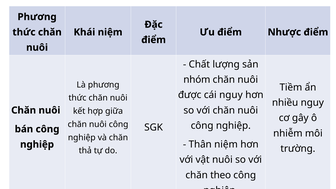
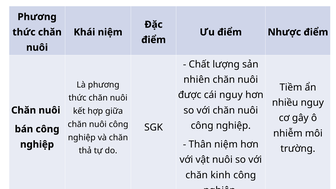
nhóm: nhóm -> nhiên (197, 80)
theo: theo -> kinh (221, 175)
